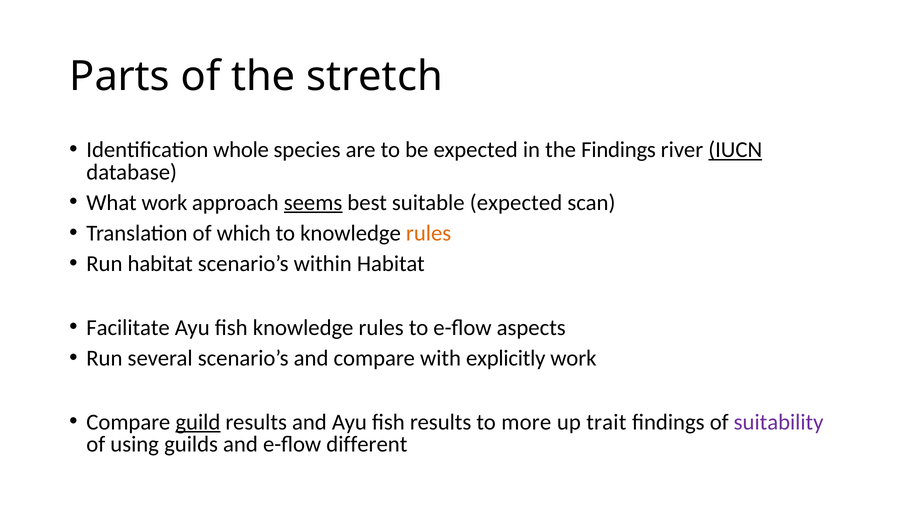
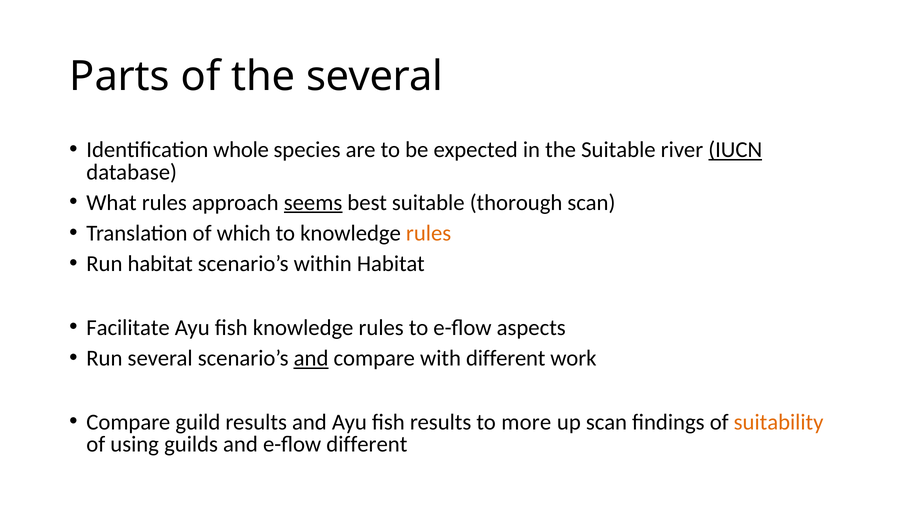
the stretch: stretch -> several (375, 76)
the Findings: Findings -> Suitable (618, 150)
What work: work -> rules (164, 202)
suitable expected: expected -> thorough (516, 202)
and underline: none -> present (311, 358)
with explicitly: explicitly -> different (506, 358)
guild underline: present -> none (198, 421)
up trait: trait -> scan (606, 421)
suitability colour: purple -> orange (779, 421)
